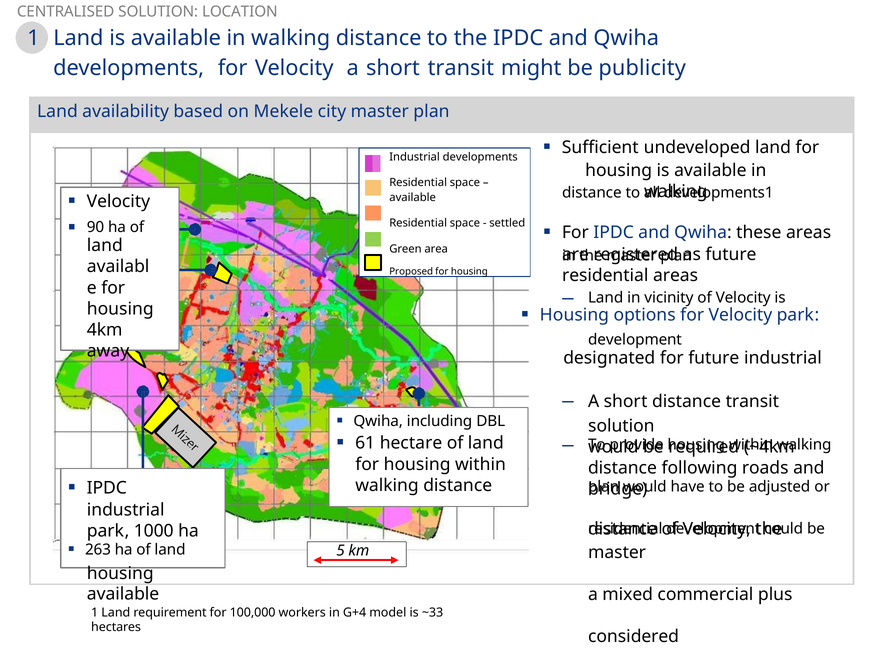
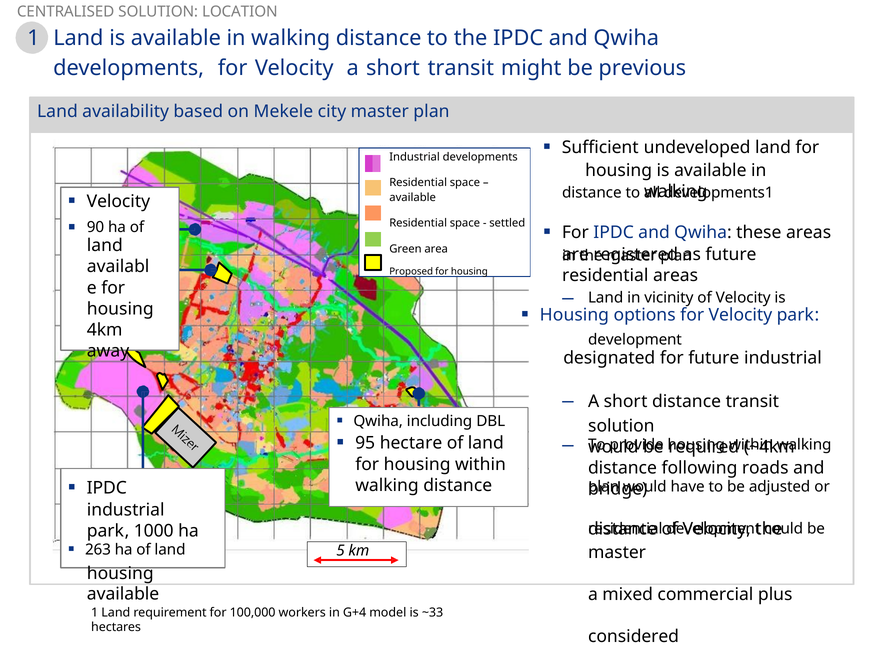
publicity: publicity -> previous (642, 68)
61: 61 -> 95 (365, 443)
